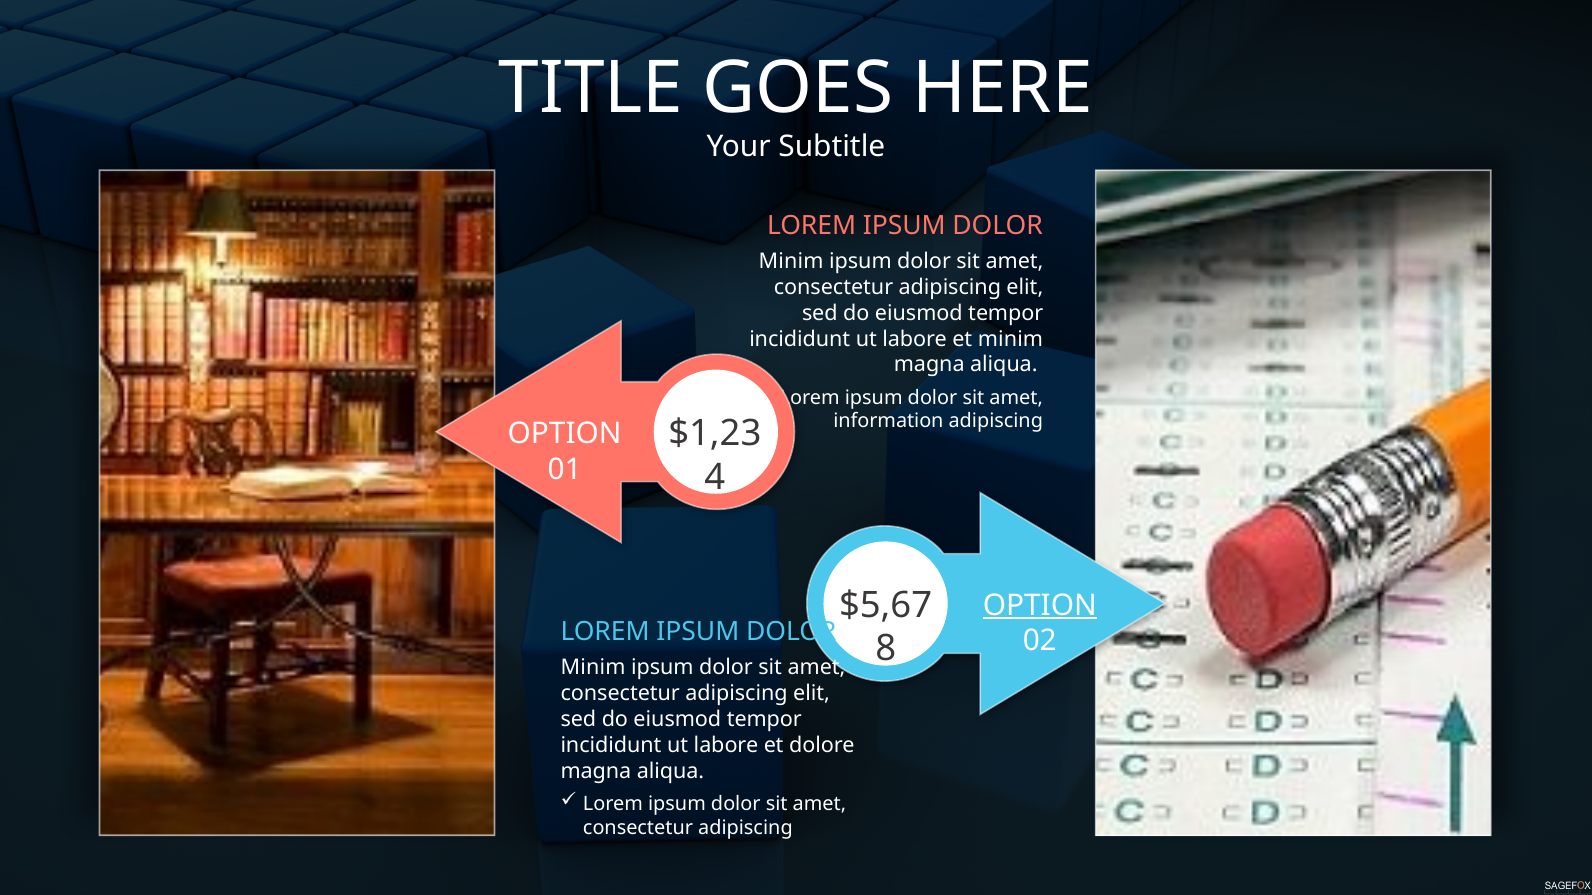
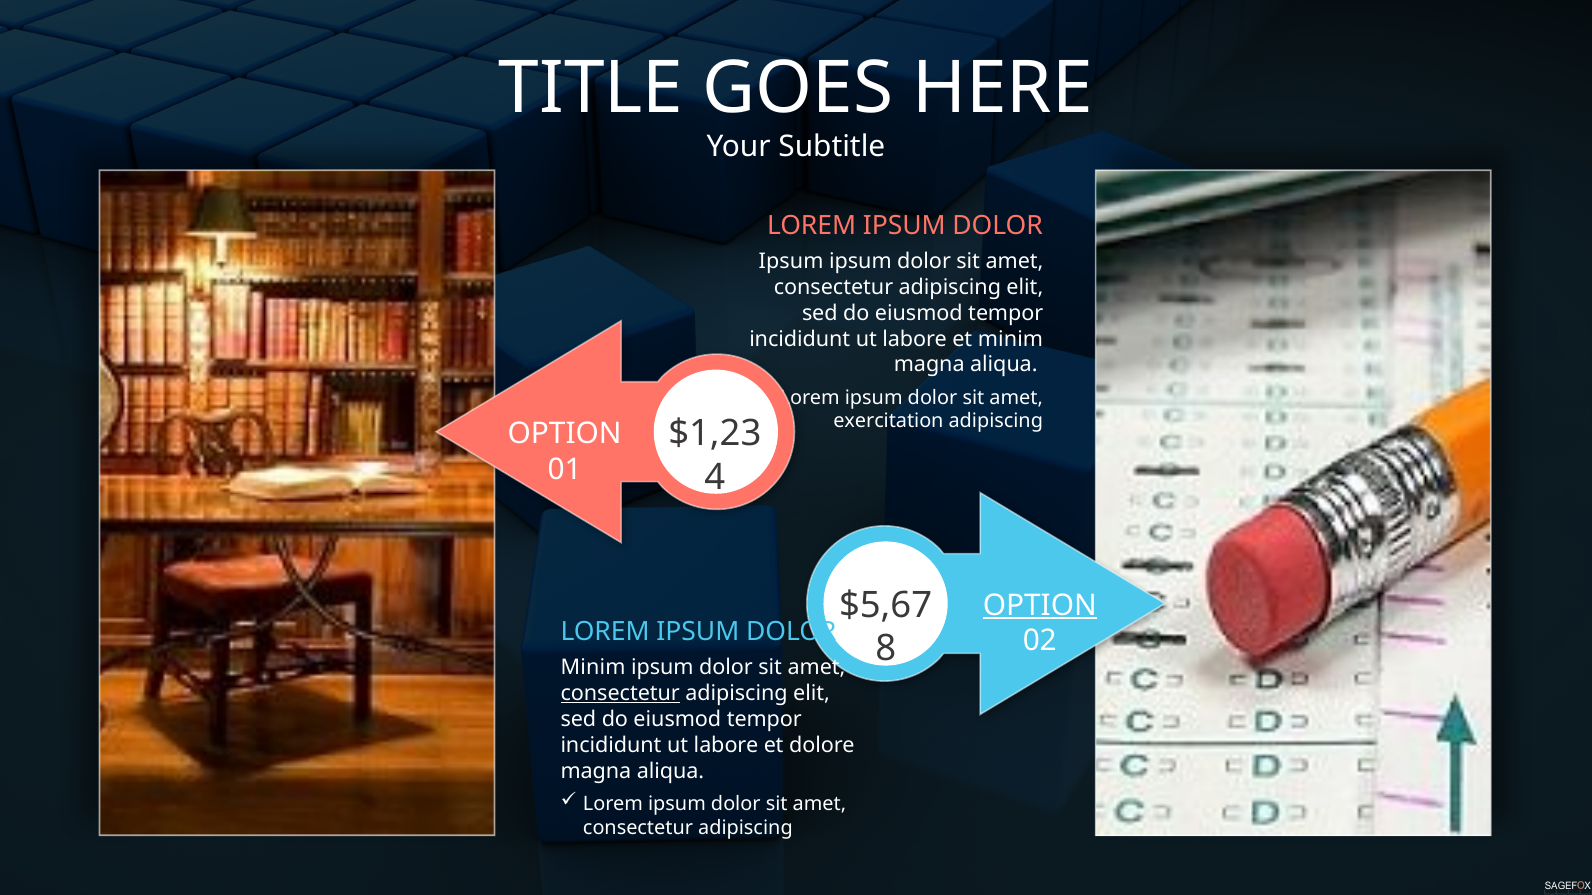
Minim: Minim -> Ipsum (791, 261)
information: information -> exercitation (888, 422)
consectetur underline: none -> present (620, 694)
